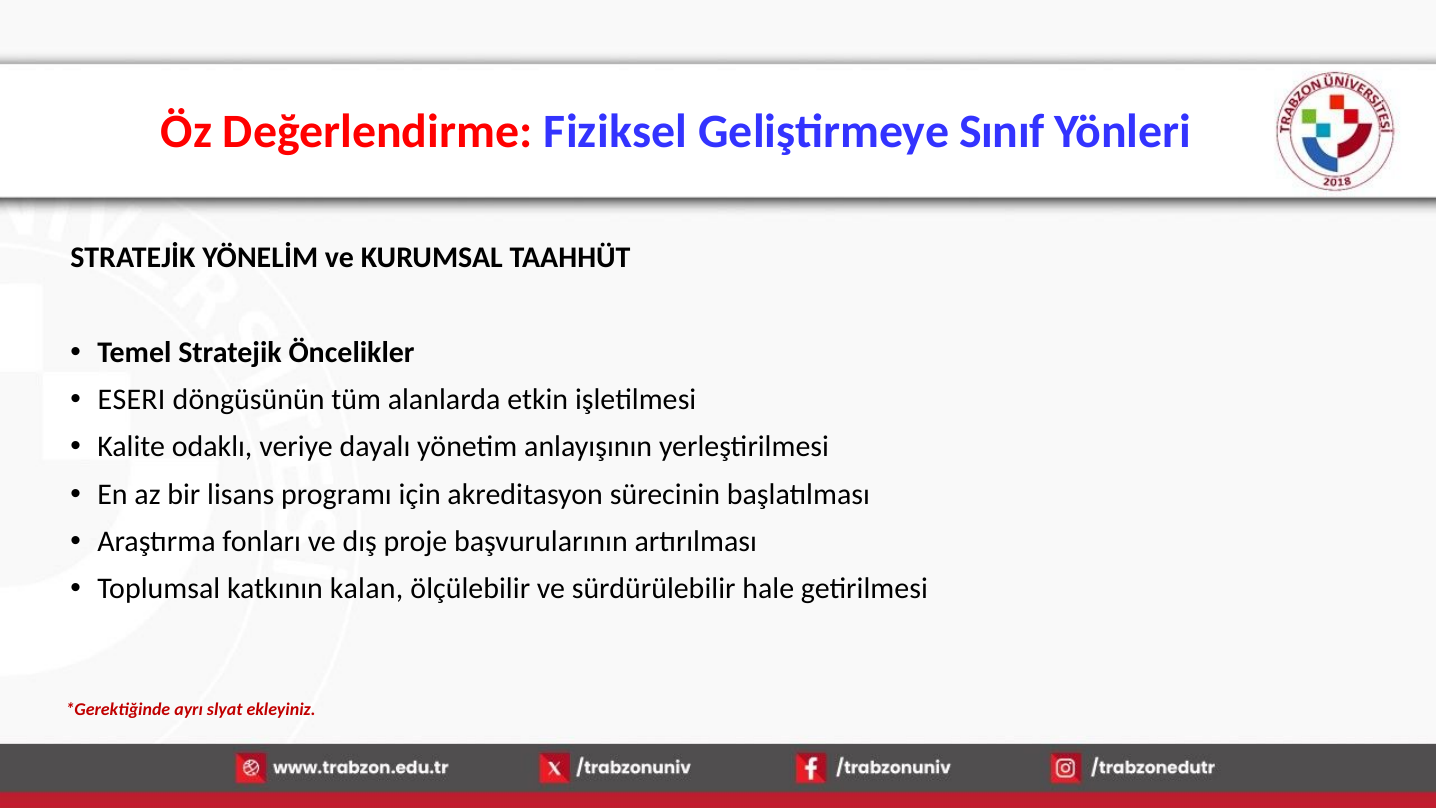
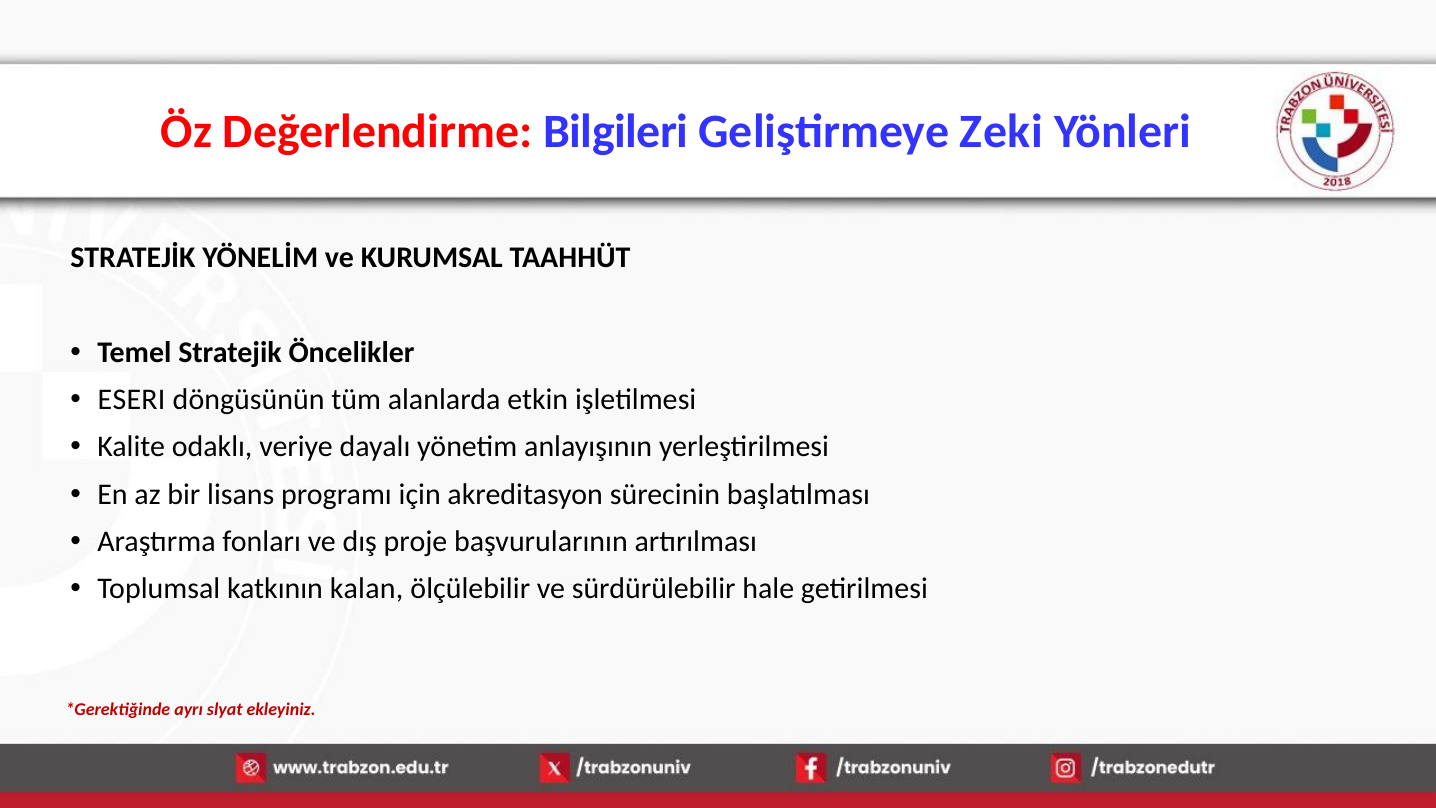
Fiziksel: Fiziksel -> Bilgileri (616, 132)
Sınıf: Sınıf -> Zeki (1001, 132)
